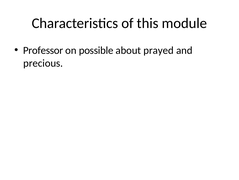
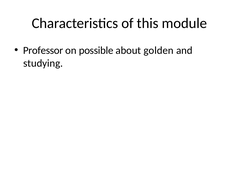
prayed: prayed -> golden (159, 50)
precious: precious -> studying (43, 63)
